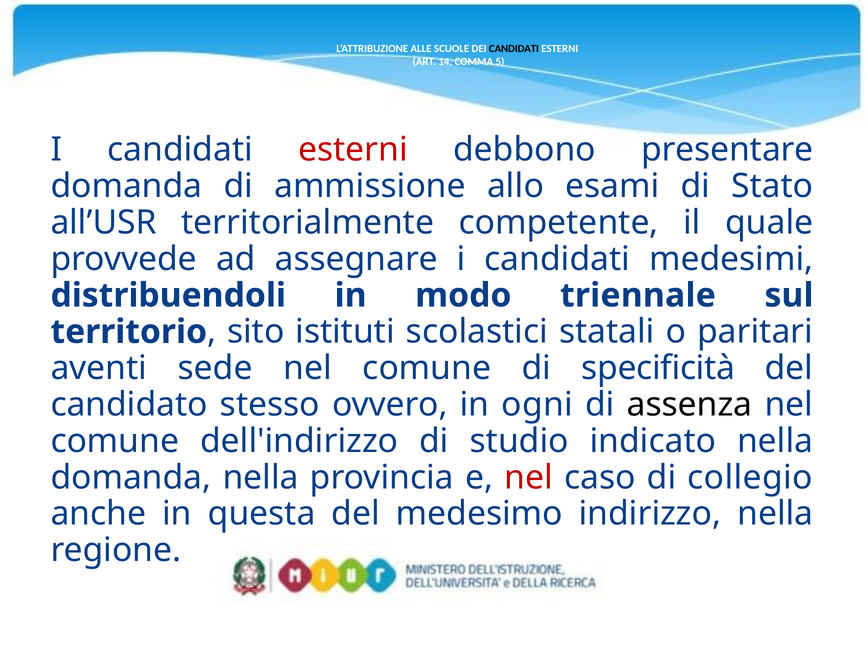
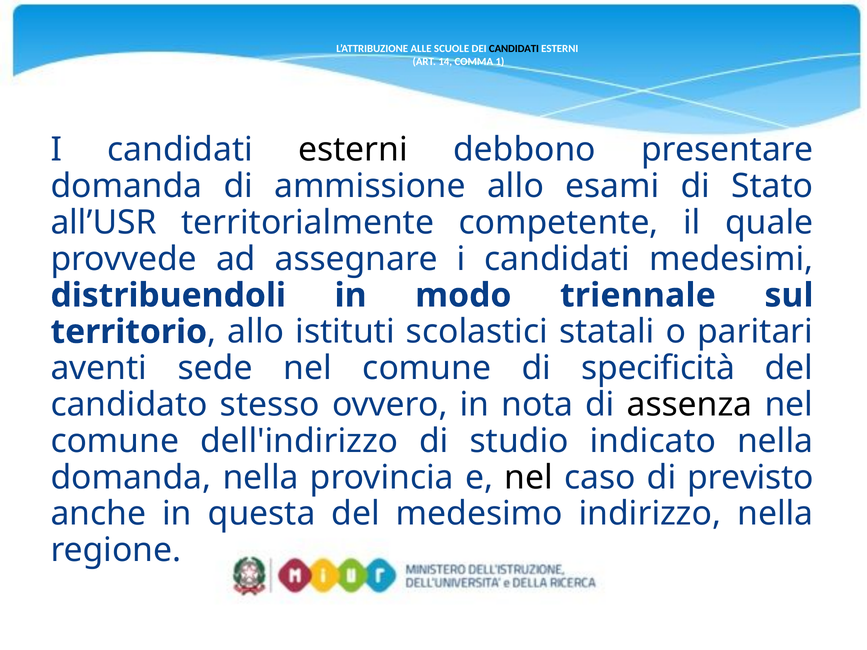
5: 5 -> 1 (500, 62)
esterni colour: red -> black (353, 150)
sito: sito -> allo (256, 332)
ogni: ogni -> nota (537, 405)
nel colour: red -> black (529, 478)
collegio: collegio -> previsto (750, 478)
